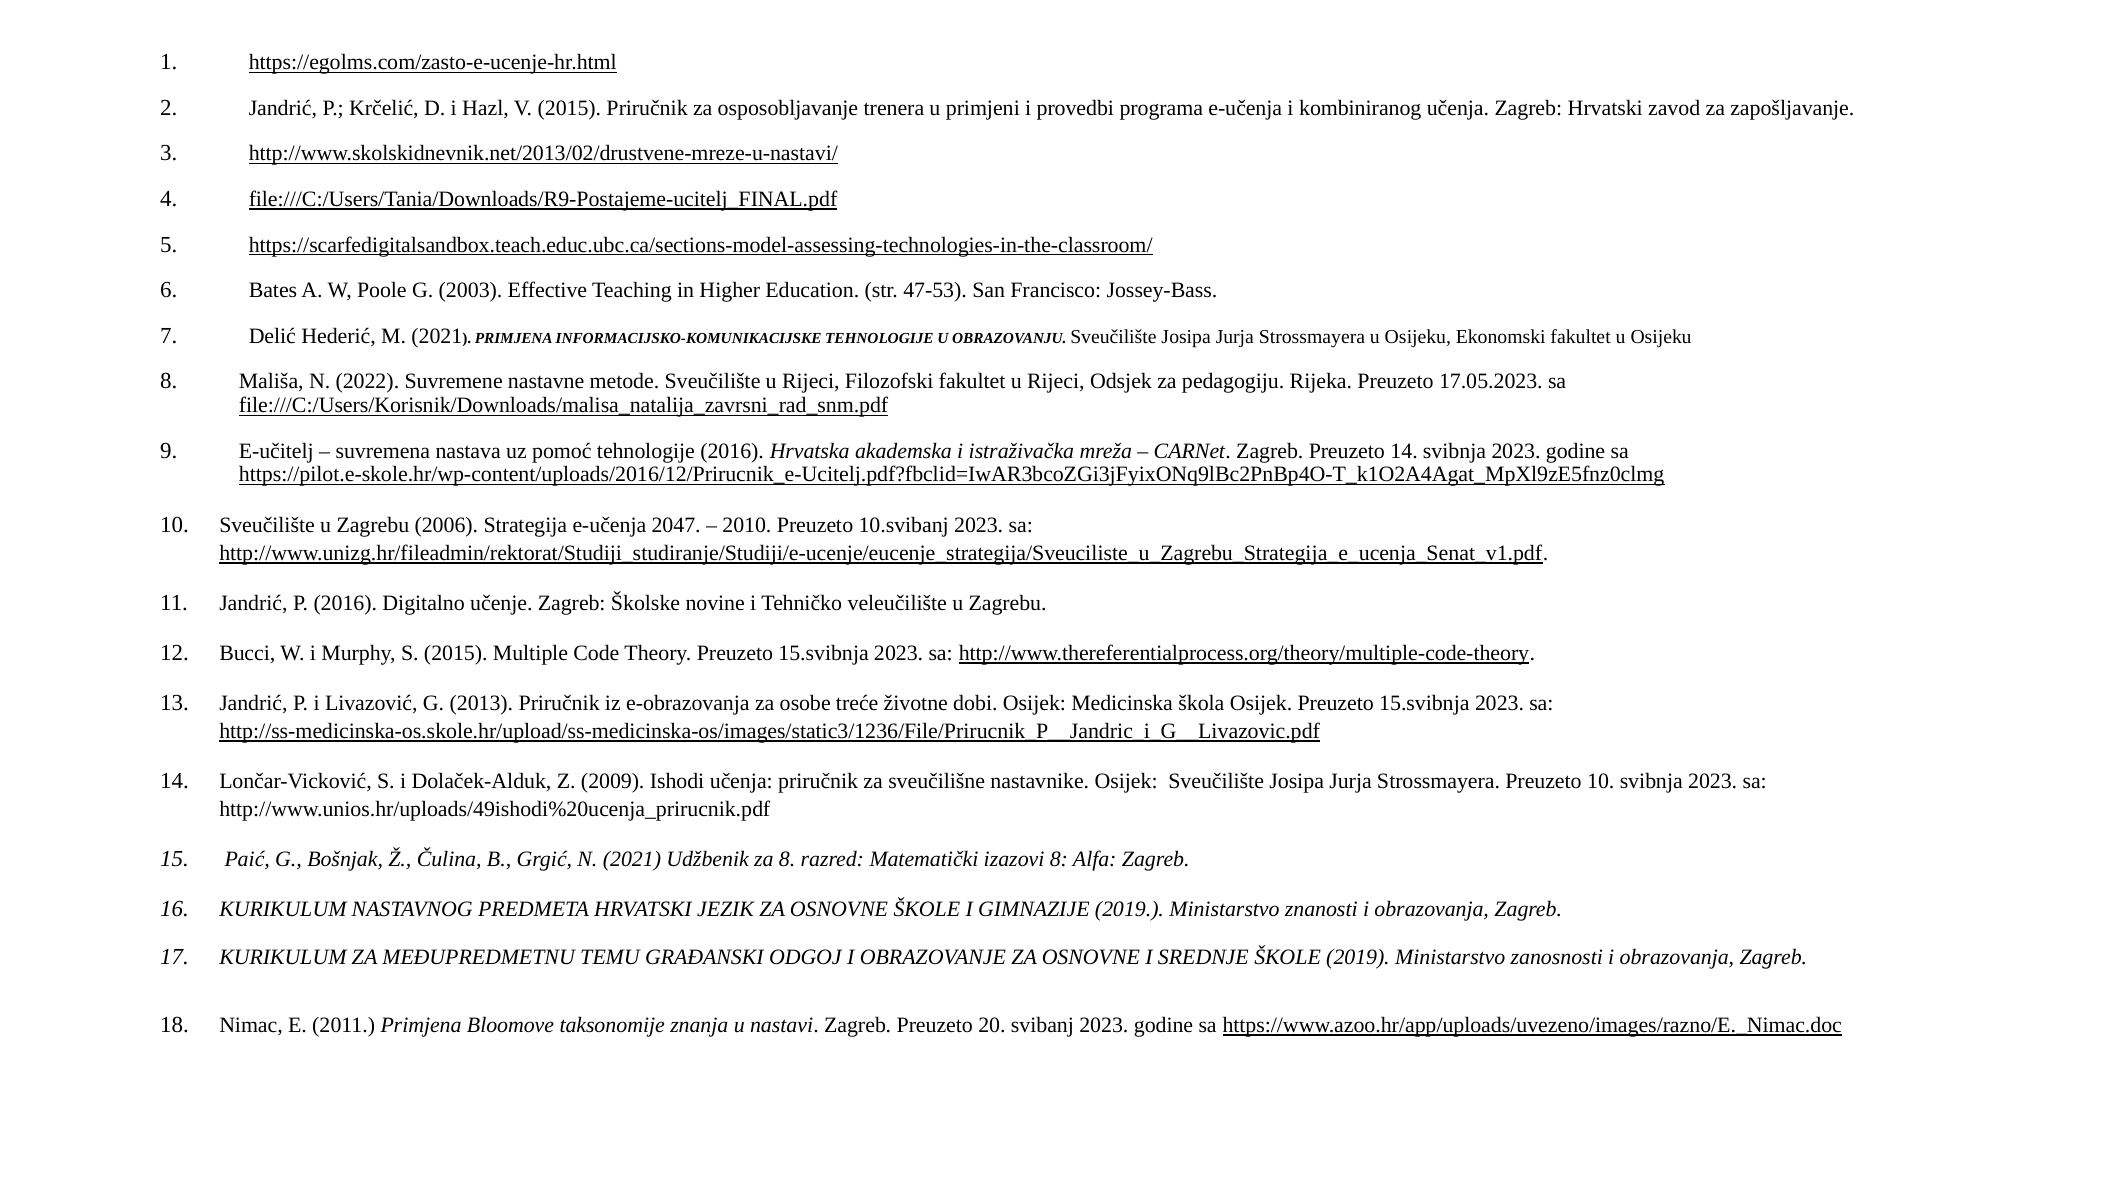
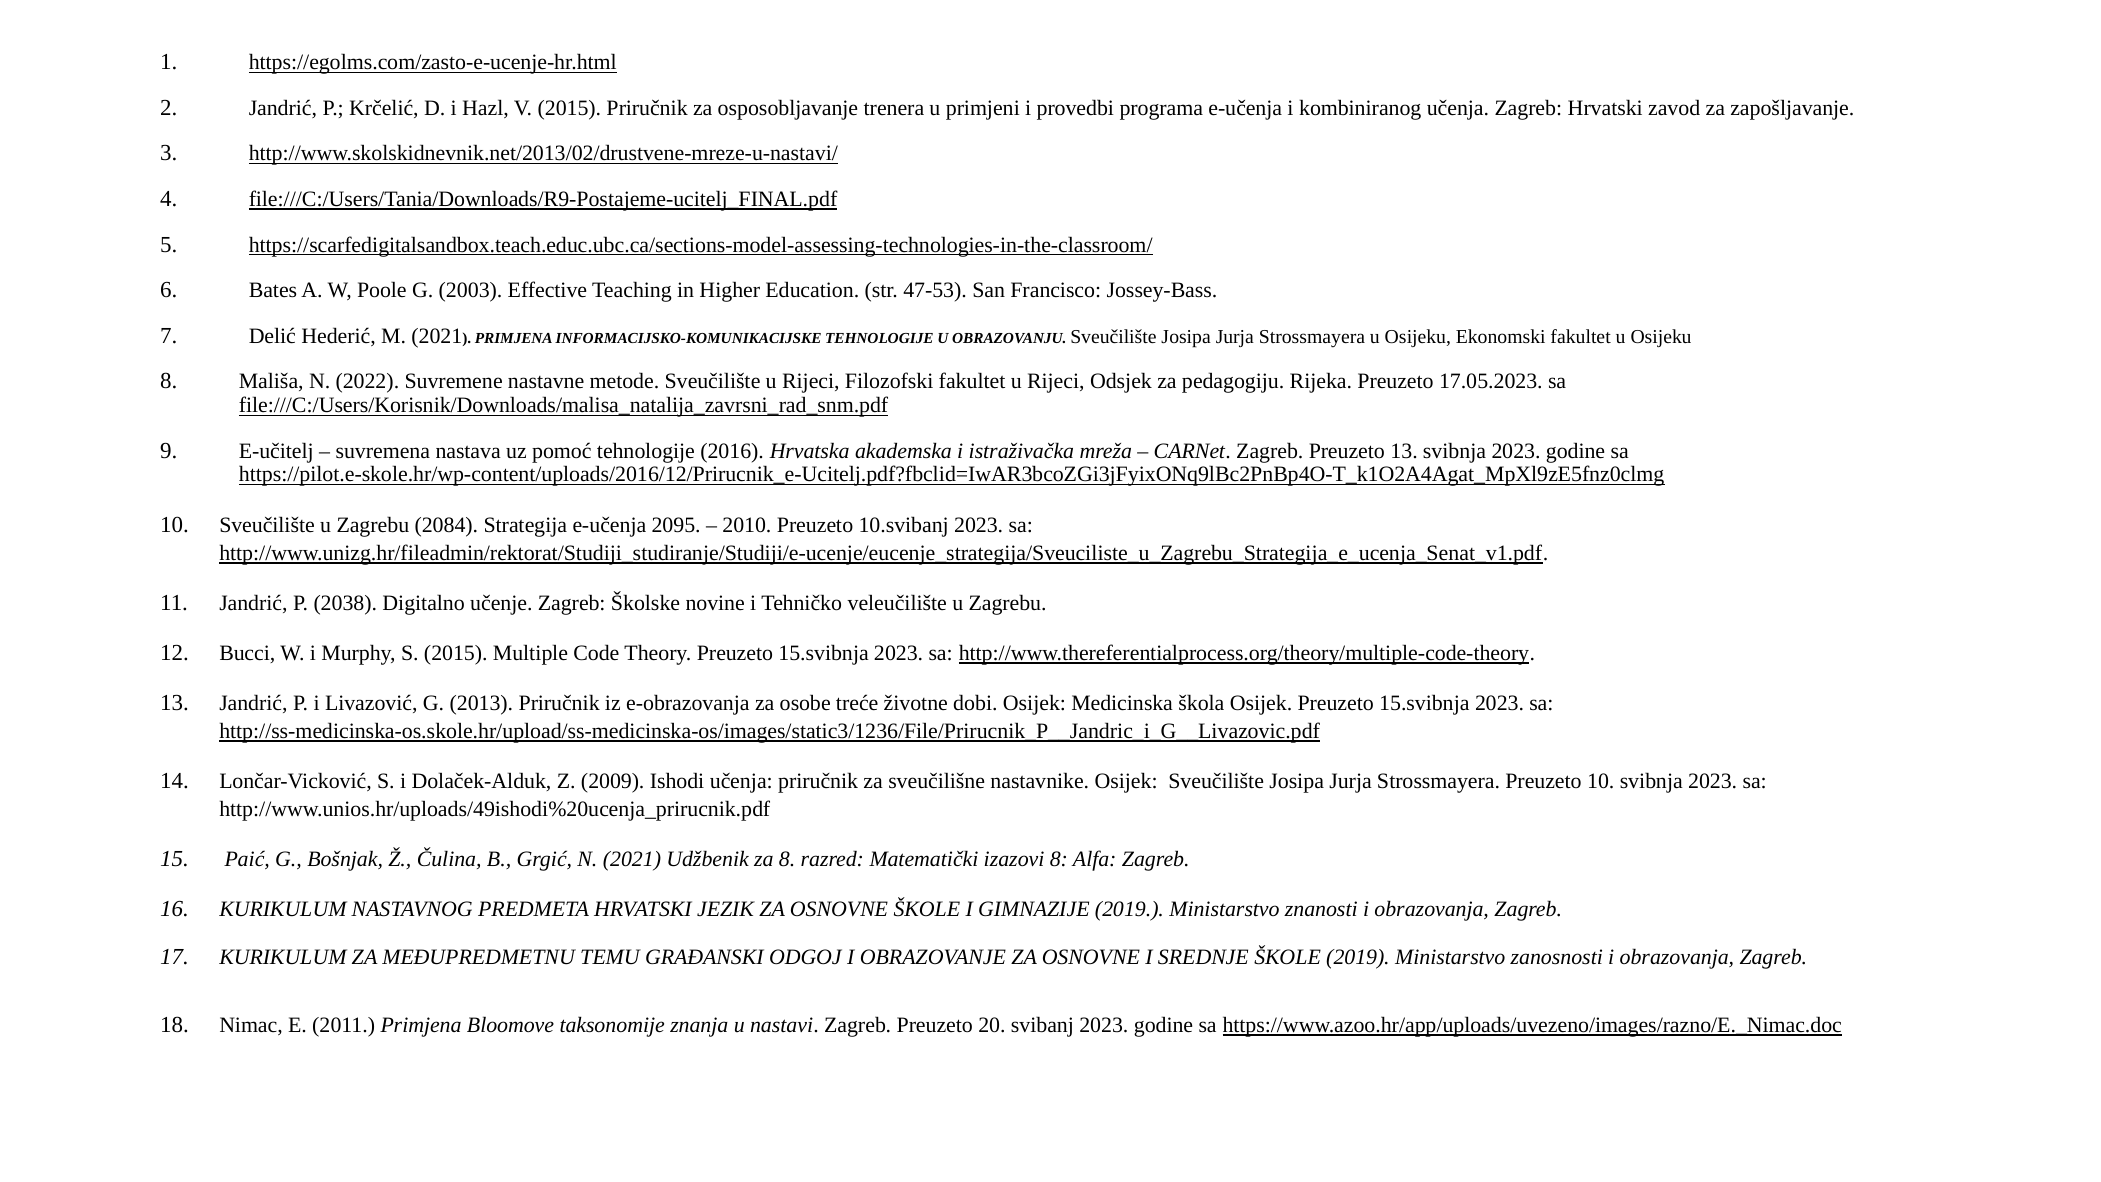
Preuzeto 14: 14 -> 13 (1404, 451)
2006: 2006 -> 2084 (446, 525)
2047: 2047 -> 2095 (676, 525)
P 2016: 2016 -> 2038 (345, 603)
